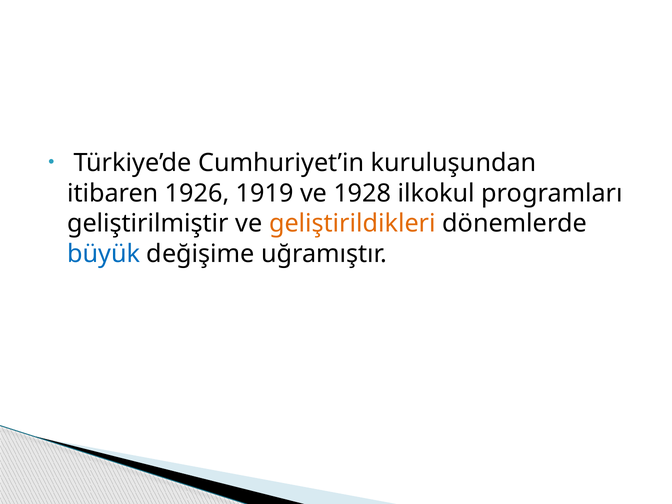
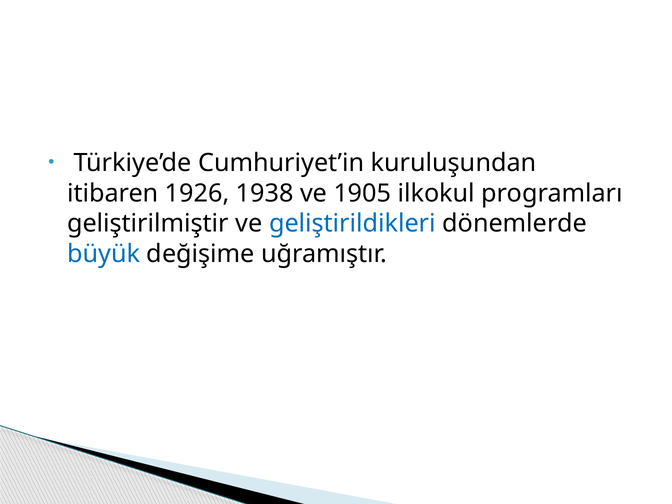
1919: 1919 -> 1938 (265, 193)
1928: 1928 -> 1905 (362, 193)
geliştirildikleri colour: orange -> blue (352, 224)
